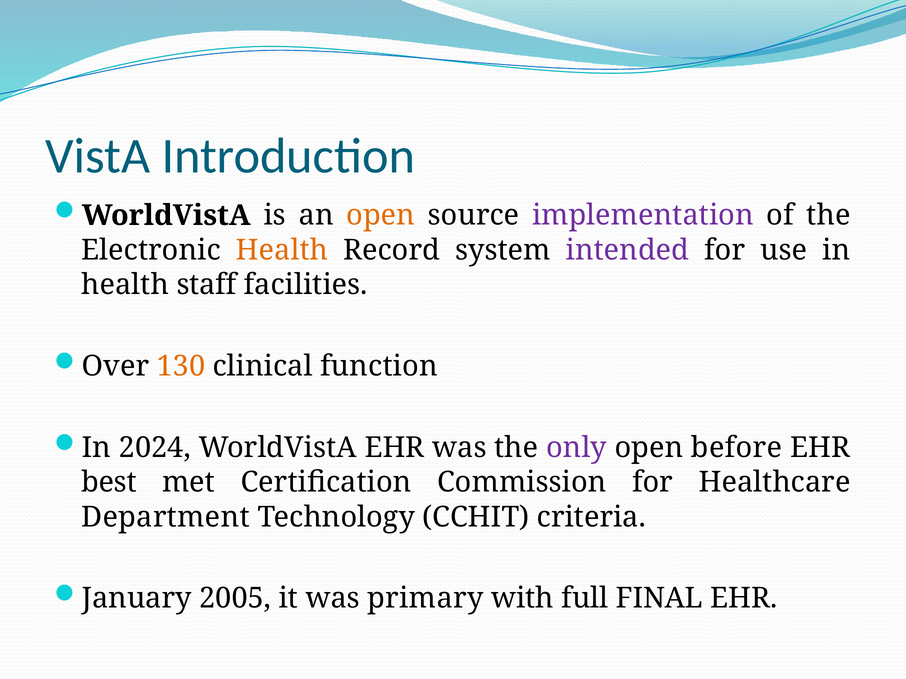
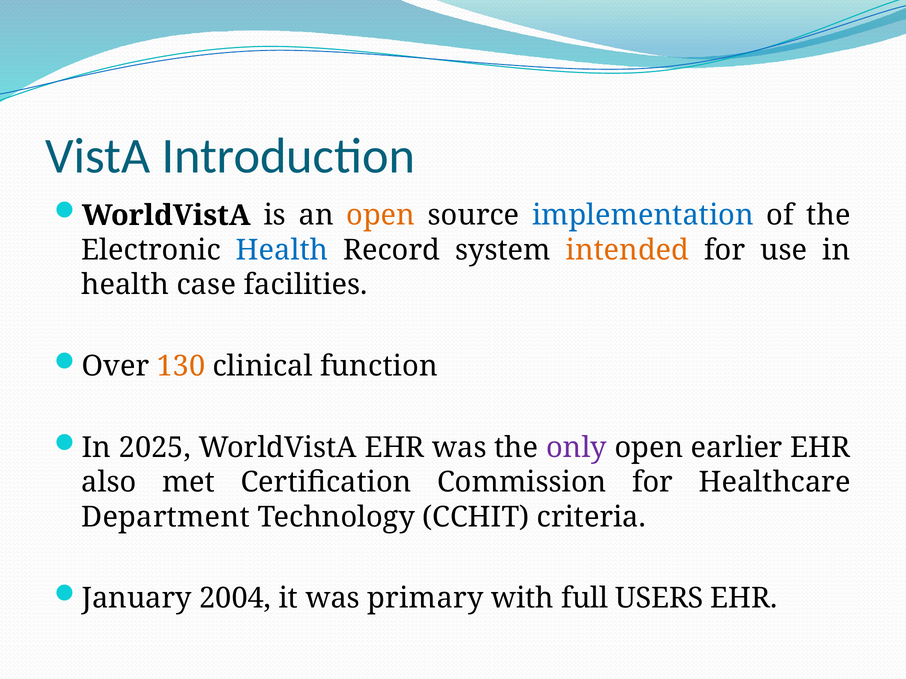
implementation colour: purple -> blue (643, 216)
Health colour: orange -> blue (282, 250)
intended colour: purple -> orange (627, 250)
staff: staff -> case (206, 285)
2024: 2024 -> 2025 (155, 448)
before: before -> earlier (737, 448)
best: best -> also (109, 483)
2005: 2005 -> 2004 (235, 599)
FINAL: FINAL -> USERS (659, 599)
